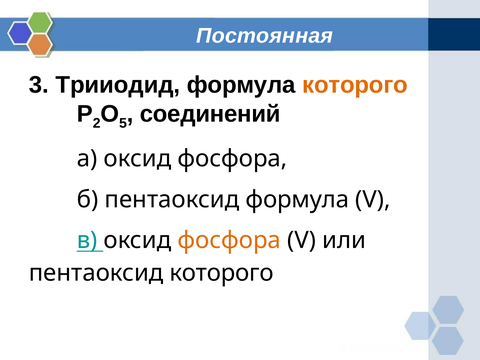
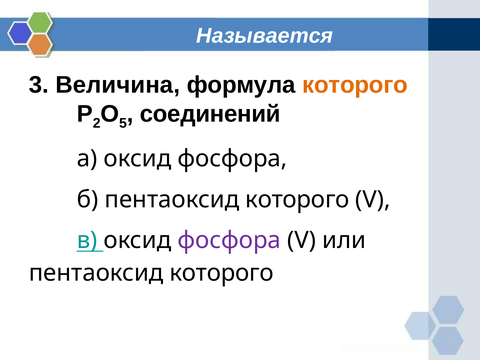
Постоянная: Постоянная -> Называется (265, 36)
Трииодид: Трииодид -> Величина (118, 85)
б пентаоксид формула: формула -> которого (297, 199)
фосфора colour: orange -> purple (229, 240)
